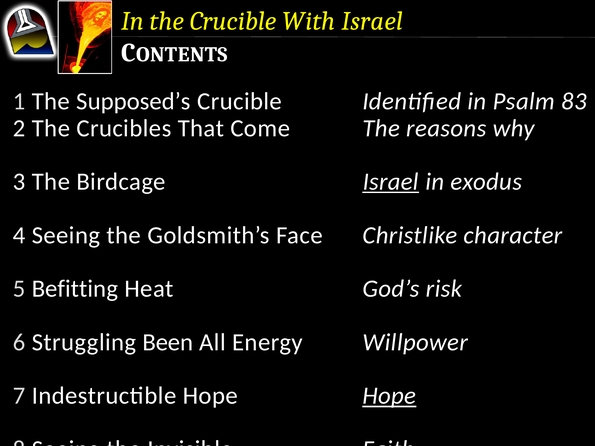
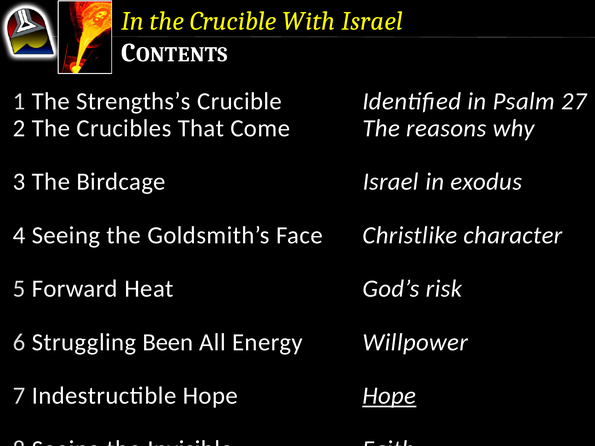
Supposed’s: Supposed’s -> Strengths’s (133, 101)
83: 83 -> 27 (574, 101)
Israel underline: present -> none (391, 182)
Befitting: Befitting -> Forward (75, 289)
